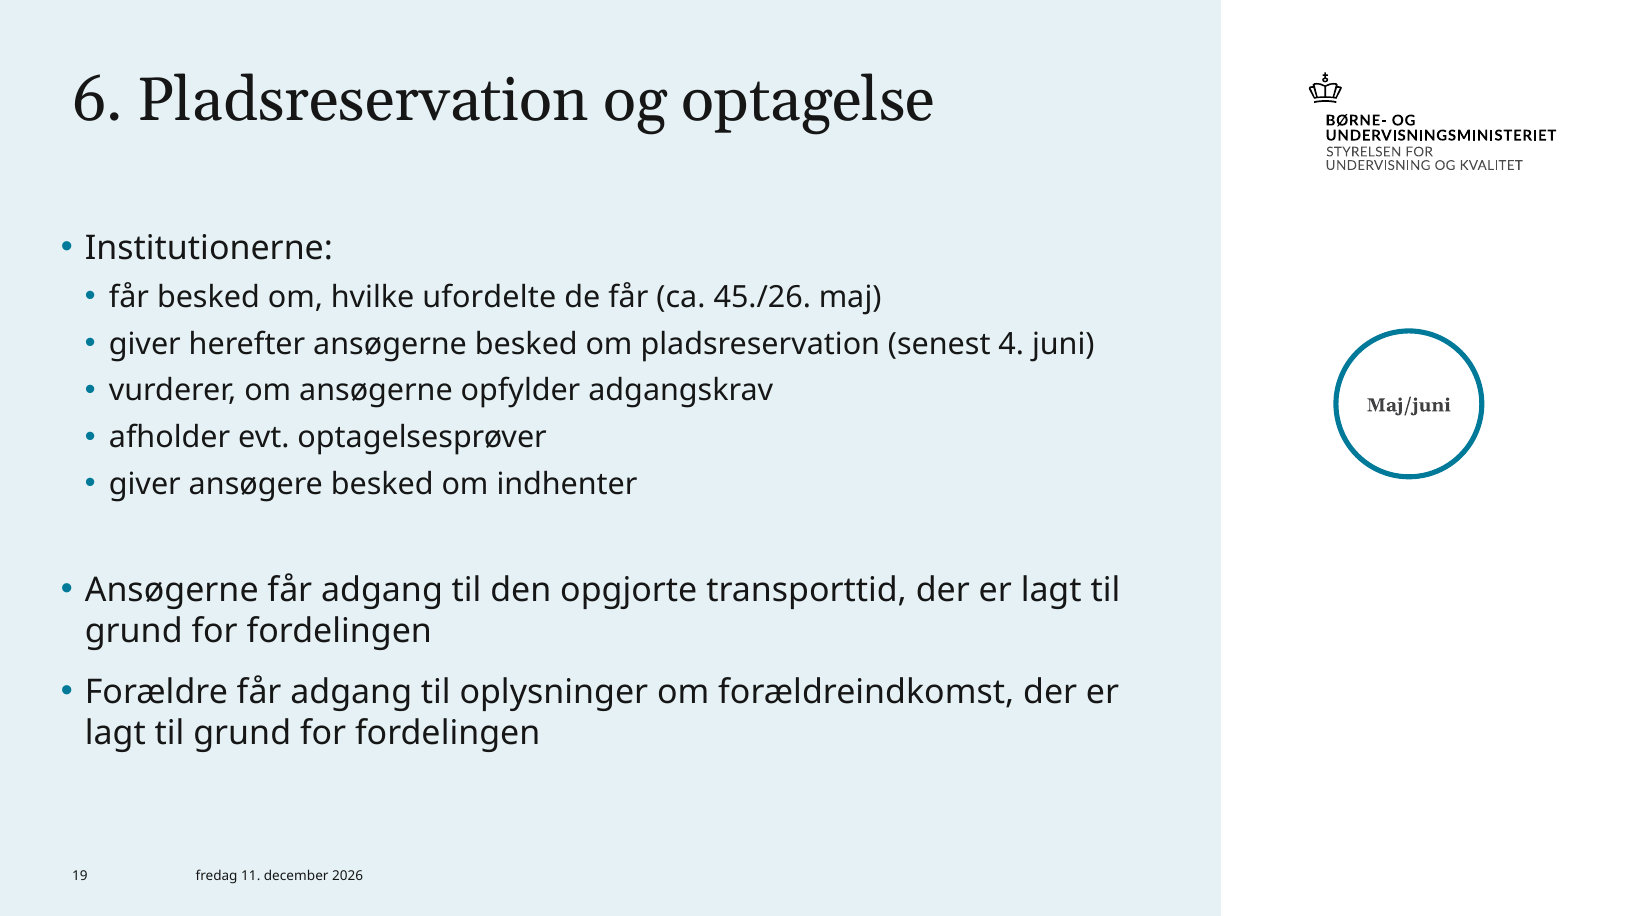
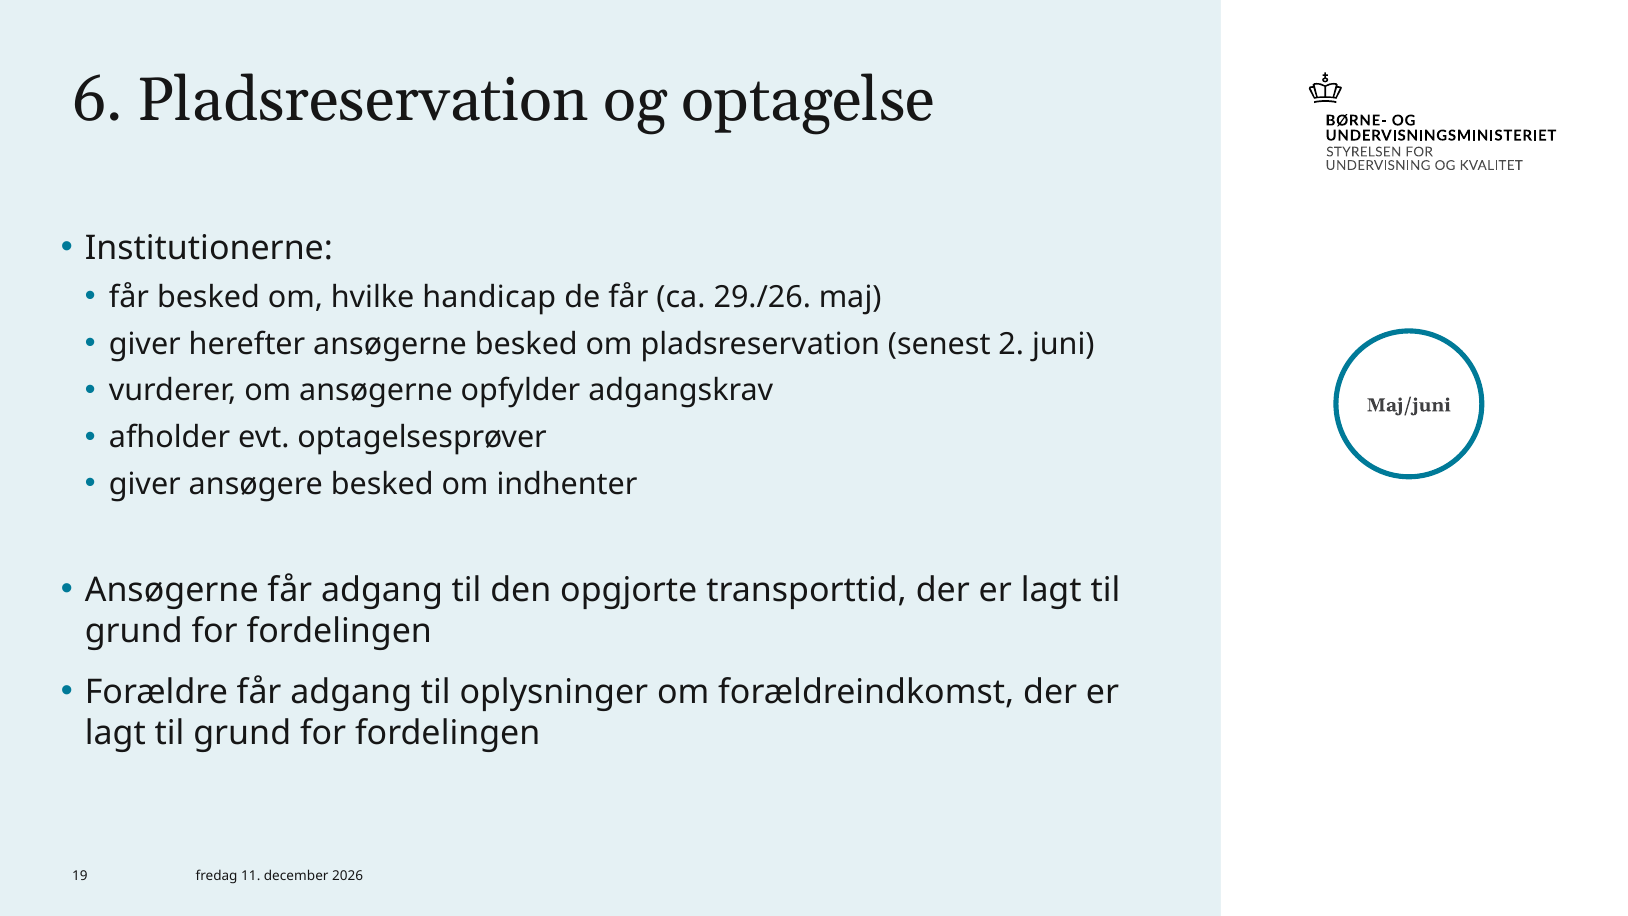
ufordelte: ufordelte -> handicap (489, 297)
45./26: 45./26 -> 29./26 (762, 297)
4: 4 -> 2 (1011, 344)
